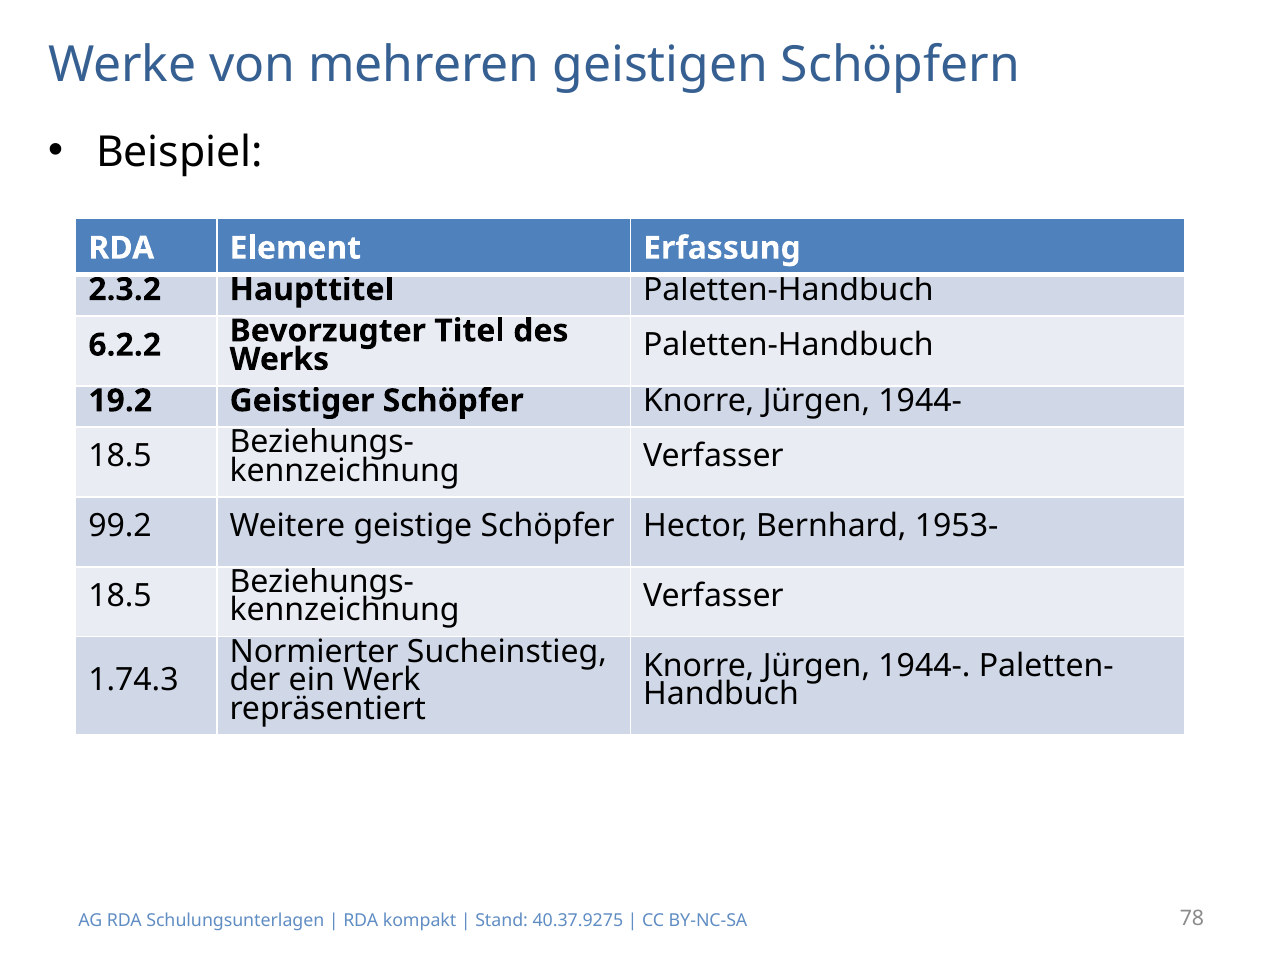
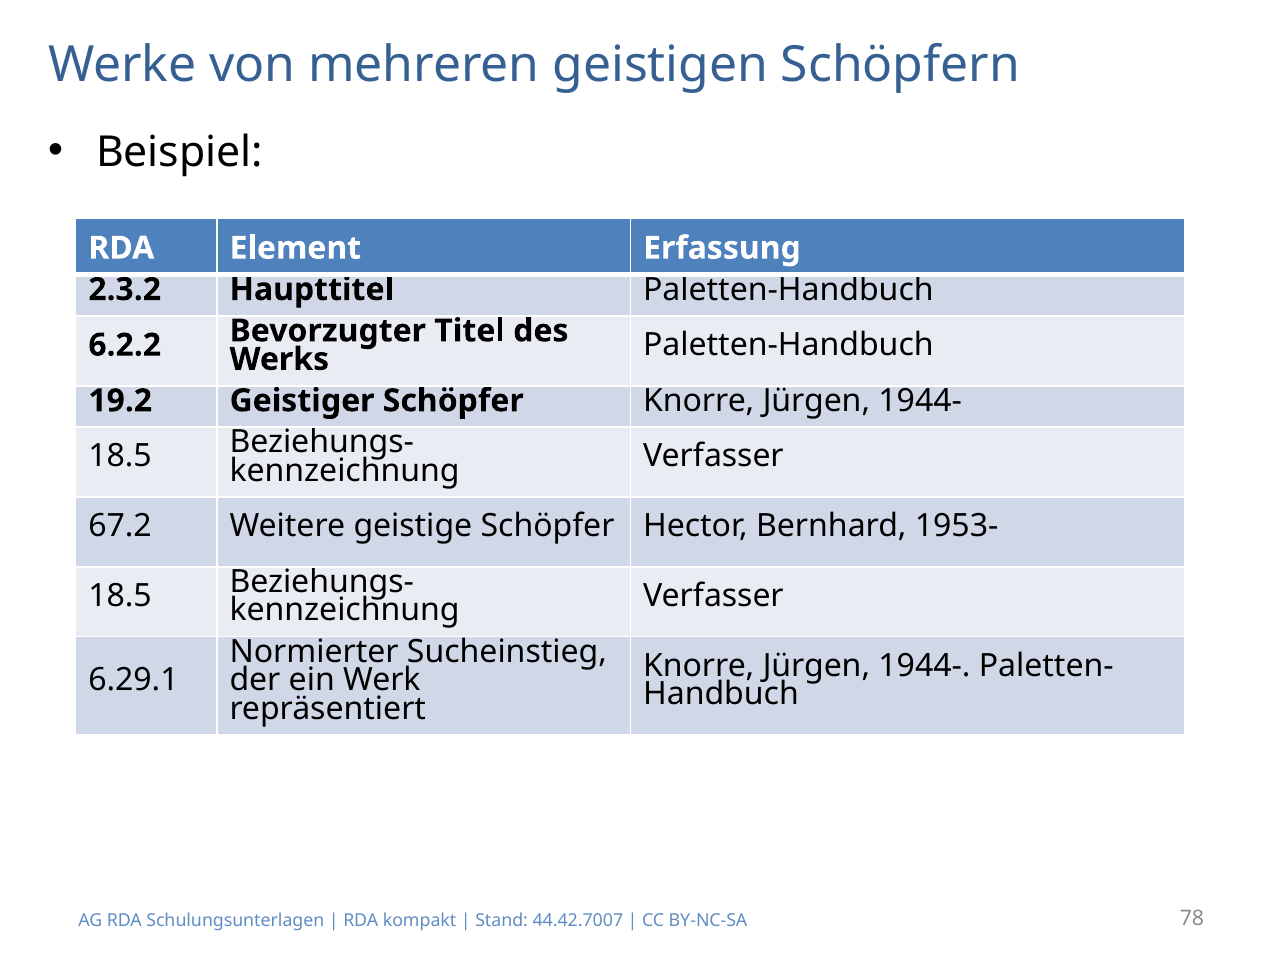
99.2: 99.2 -> 67.2 (120, 526)
1.74.3: 1.74.3 -> 6.29.1 (133, 680)
40.37.9275: 40.37.9275 -> 44.42.7007 (578, 920)
